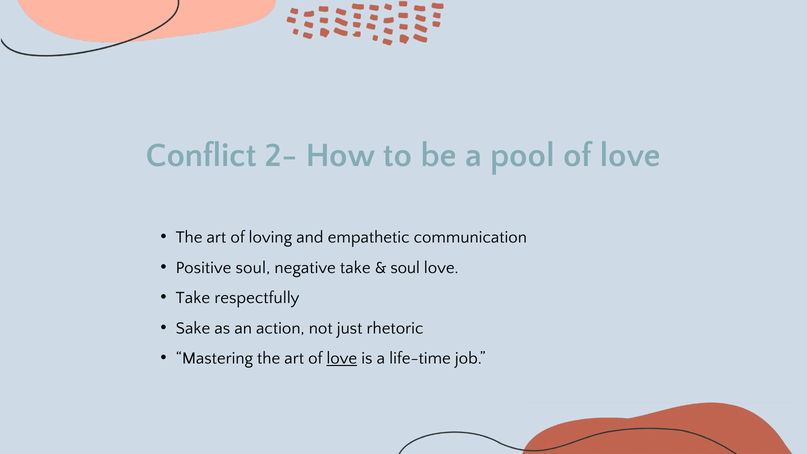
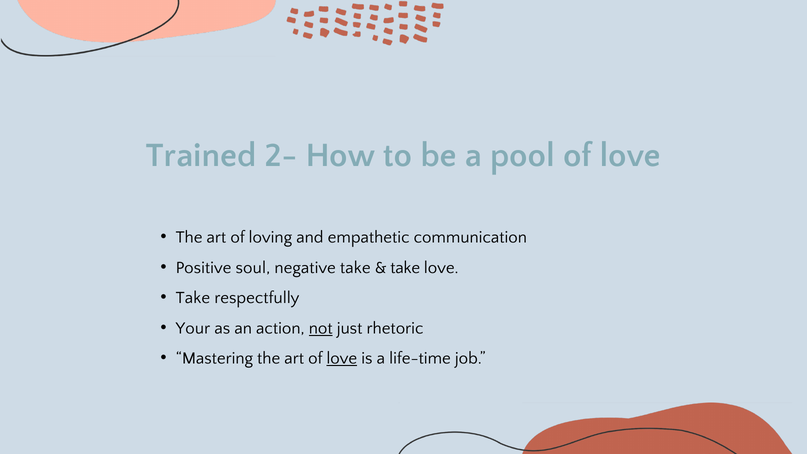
Conflict: Conflict -> Trained (201, 155)
soul: soul -> take (405, 267)
Sake: Sake -> Your (193, 328)
not underline: none -> present (321, 328)
